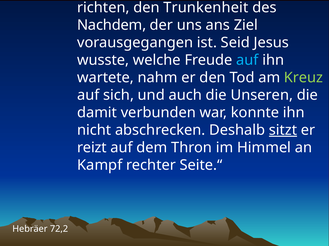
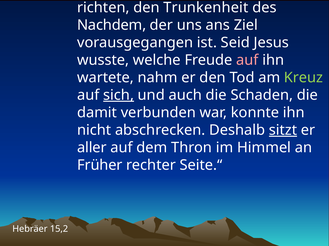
auf colour: light blue -> pink (247, 60)
sich underline: none -> present (119, 95)
die Unseren: Unseren -> Schaden (262, 95)
reizt: reizt -> aller (92, 148)
Kampf: Kampf -> Früher (100, 166)
72,2: 72,2 -> 15,2 (59, 230)
